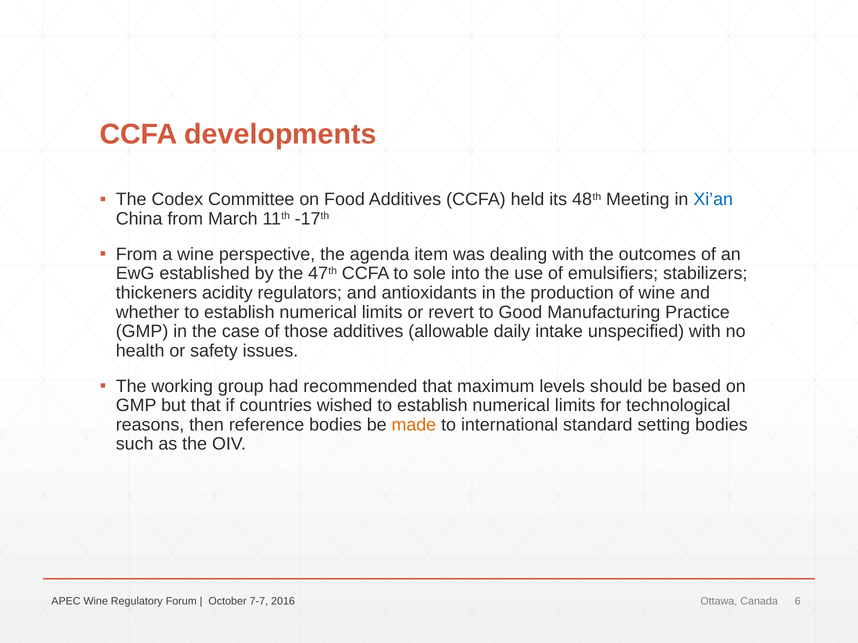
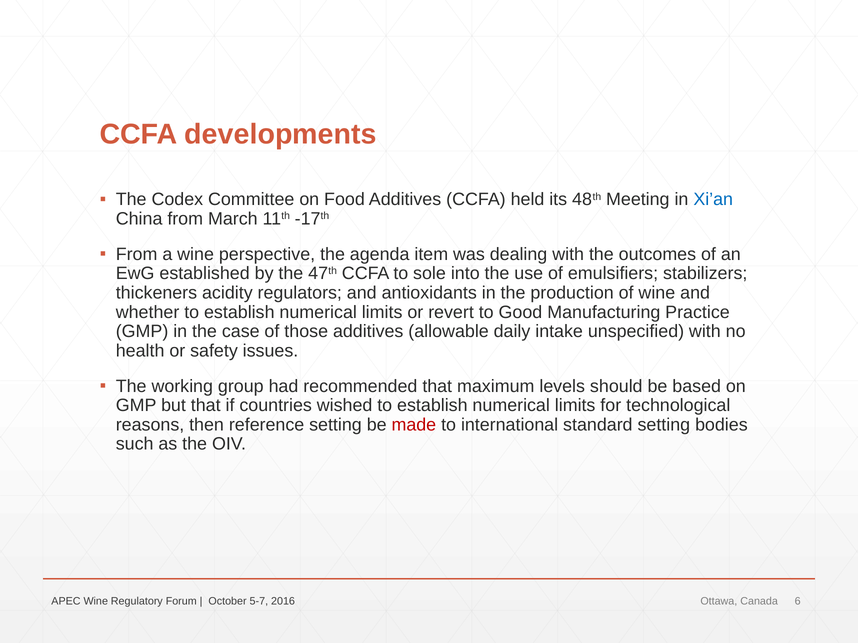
reference bodies: bodies -> setting (335, 425)
made colour: orange -> red (414, 425)
7-7: 7-7 -> 5-7 (259, 602)
